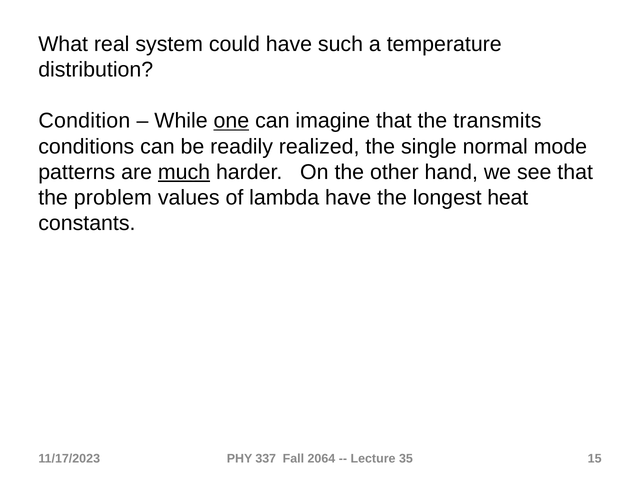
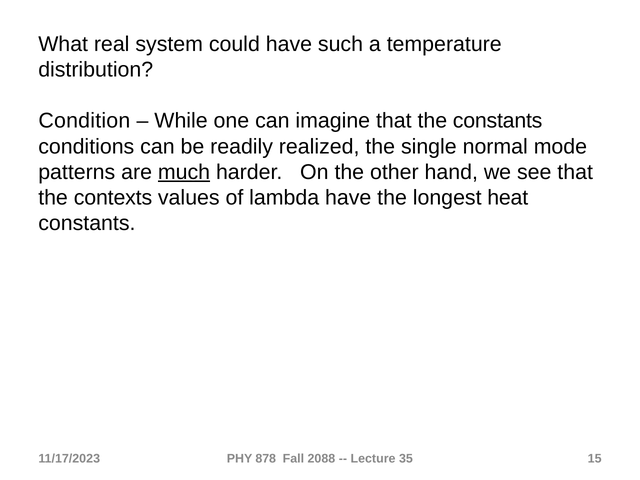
one underline: present -> none (231, 121)
the transmits: transmits -> constants (498, 121)
problem: problem -> contexts (113, 198)
337: 337 -> 878 (266, 459)
2064: 2064 -> 2088 (321, 459)
